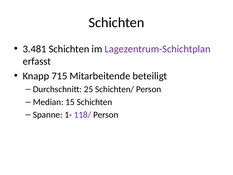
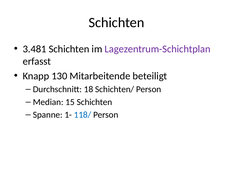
715: 715 -> 130 (59, 76)
25: 25 -> 18 (89, 89)
118/ colour: purple -> blue (83, 115)
